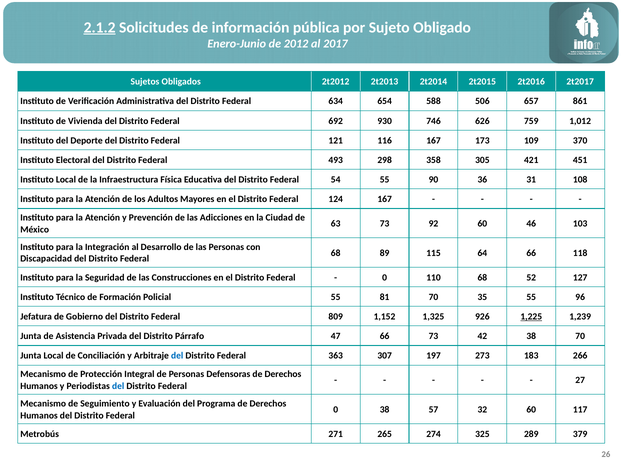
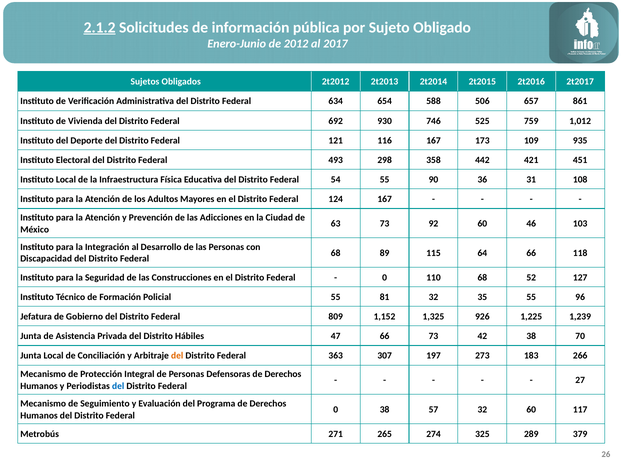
626: 626 -> 525 (482, 121)
370: 370 -> 935 (580, 140)
305: 305 -> 442 (482, 160)
81 70: 70 -> 32 (433, 297)
1,225 underline: present -> none (531, 316)
Párrafo: Párrafo -> Hábiles (190, 336)
del colour: blue -> orange (177, 356)
